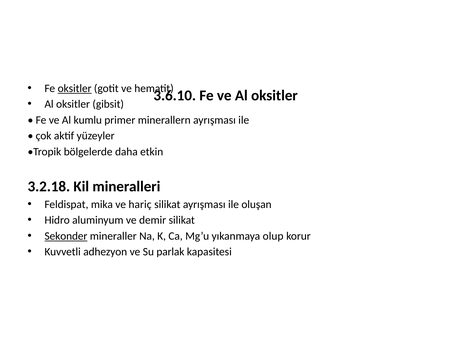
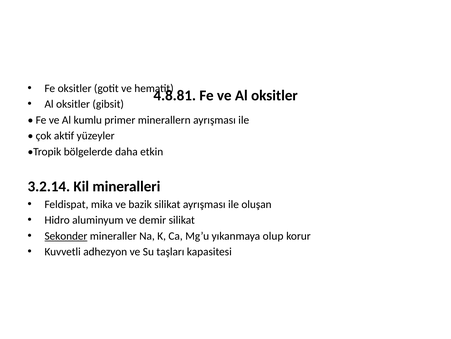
oksitler underline: present -> none (75, 88)
3.6.10: 3.6.10 -> 4.8.81 (175, 95)
3.2.18: 3.2.18 -> 3.2.14 (49, 186)
hariç: hariç -> bazik (140, 204)
parlak: parlak -> taşları (170, 251)
